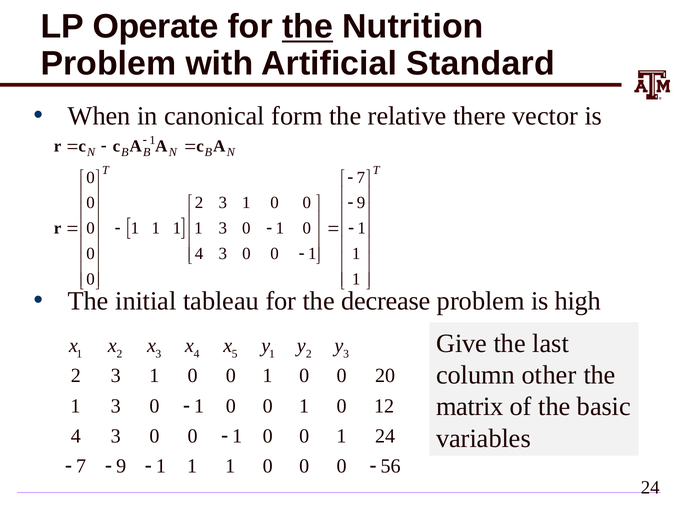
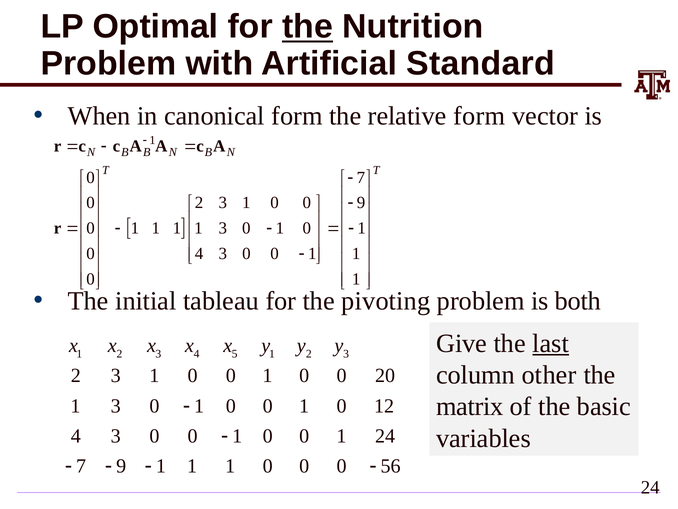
Operate: Operate -> Optimal (155, 27)
relative there: there -> form (479, 116)
decrease: decrease -> pivoting (386, 301)
high: high -> both (578, 301)
last underline: none -> present (551, 343)
